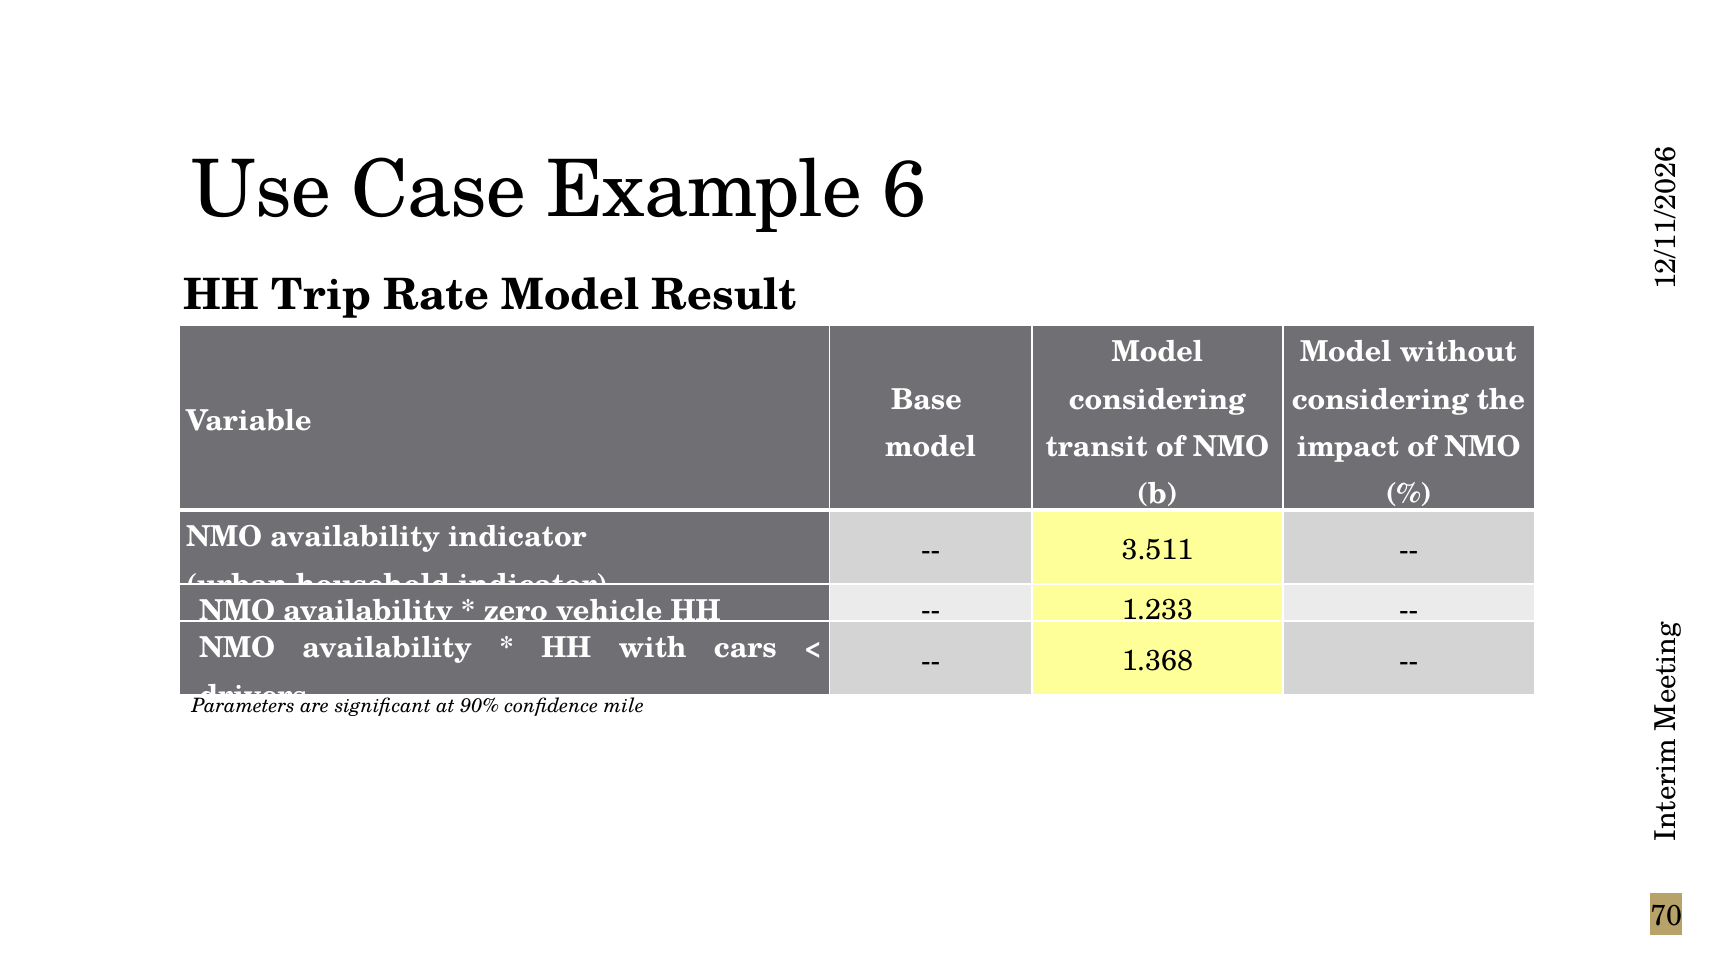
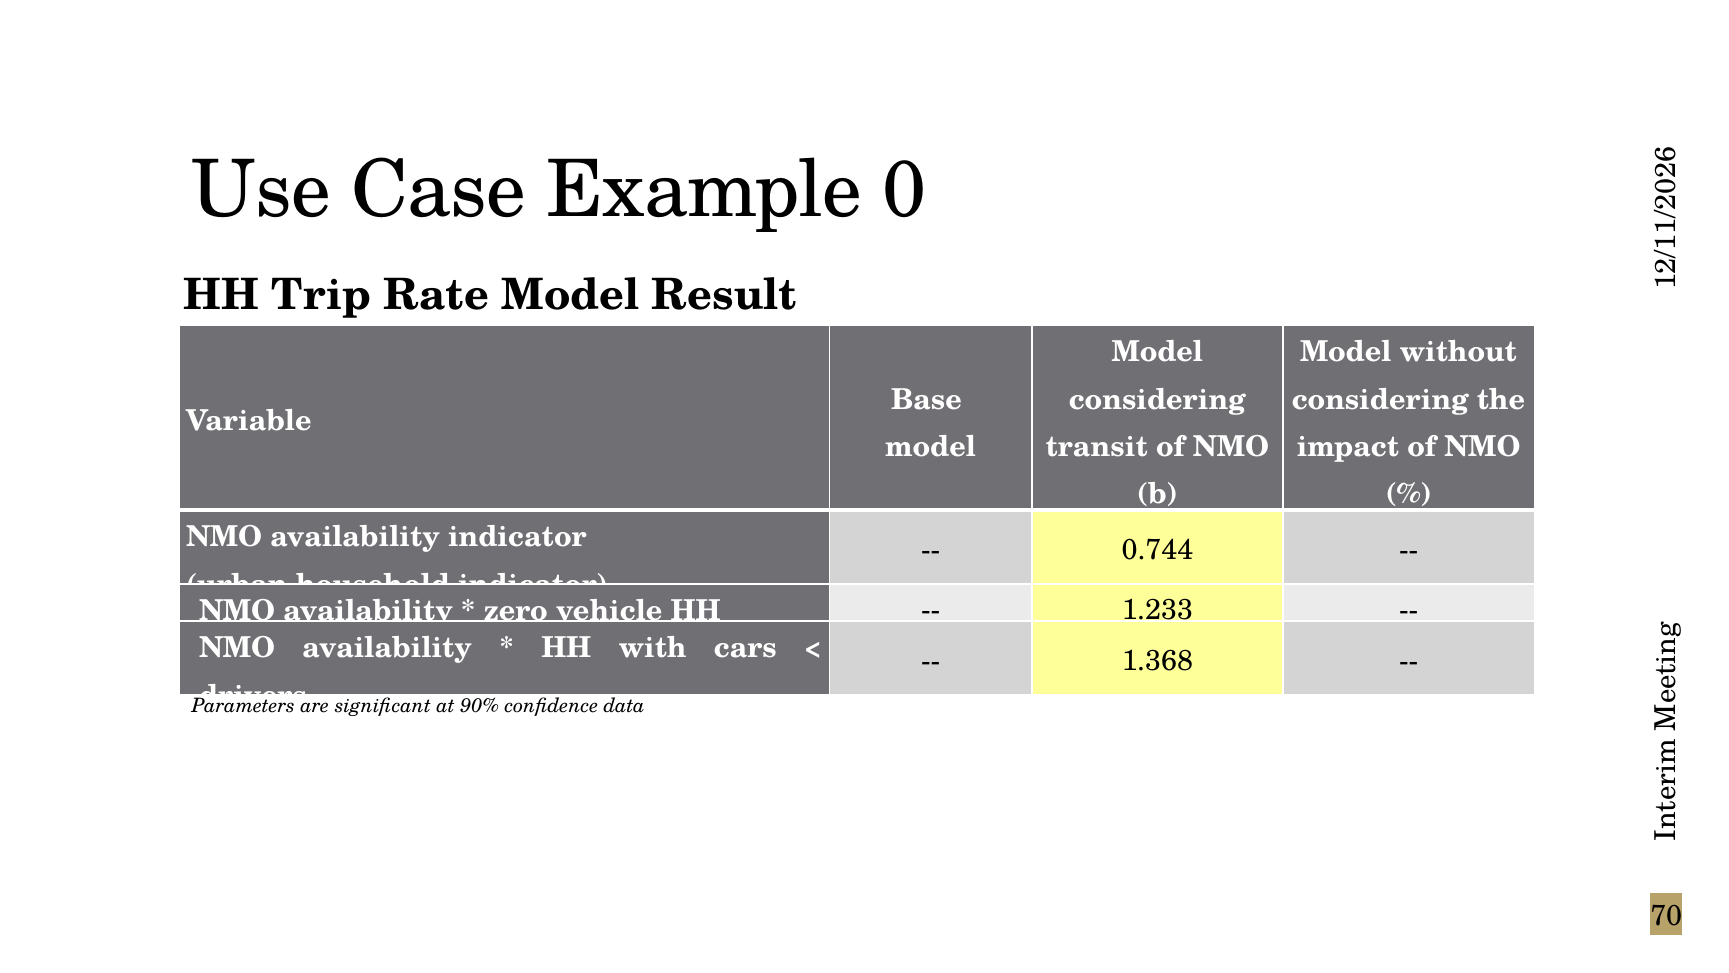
Example 6: 6 -> 0 (905, 190)
3.511: 3.511 -> 0.744 (1157, 550)
mile: mile -> data (624, 706)
